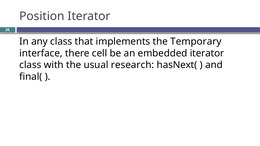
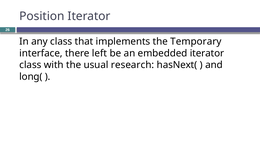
cell: cell -> left (100, 53)
final(: final( -> long( (31, 77)
